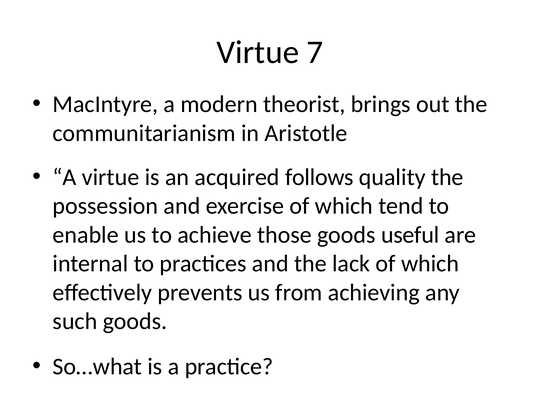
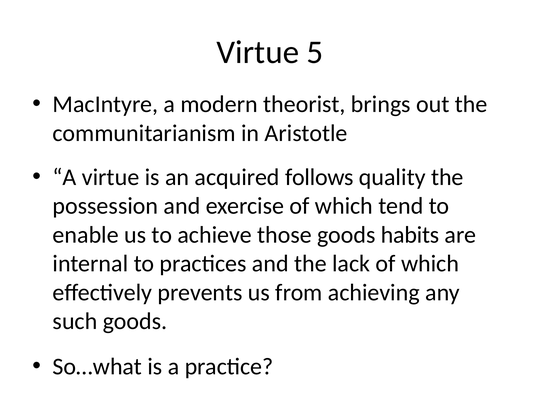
7: 7 -> 5 (315, 52)
useful: useful -> habits (410, 235)
